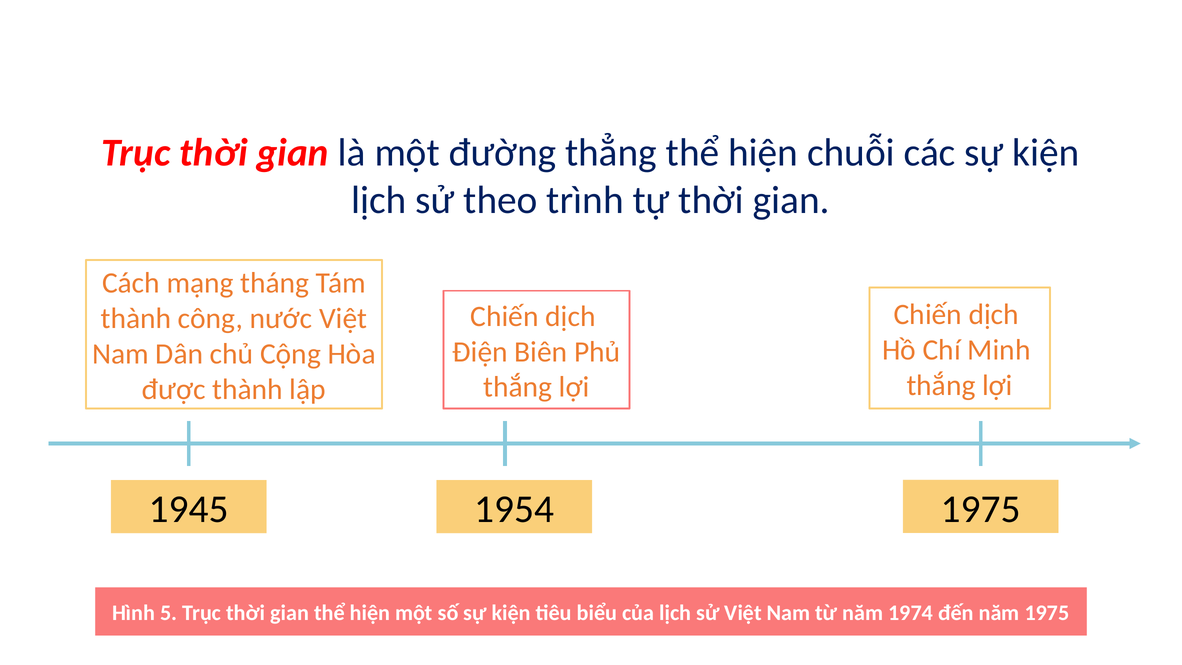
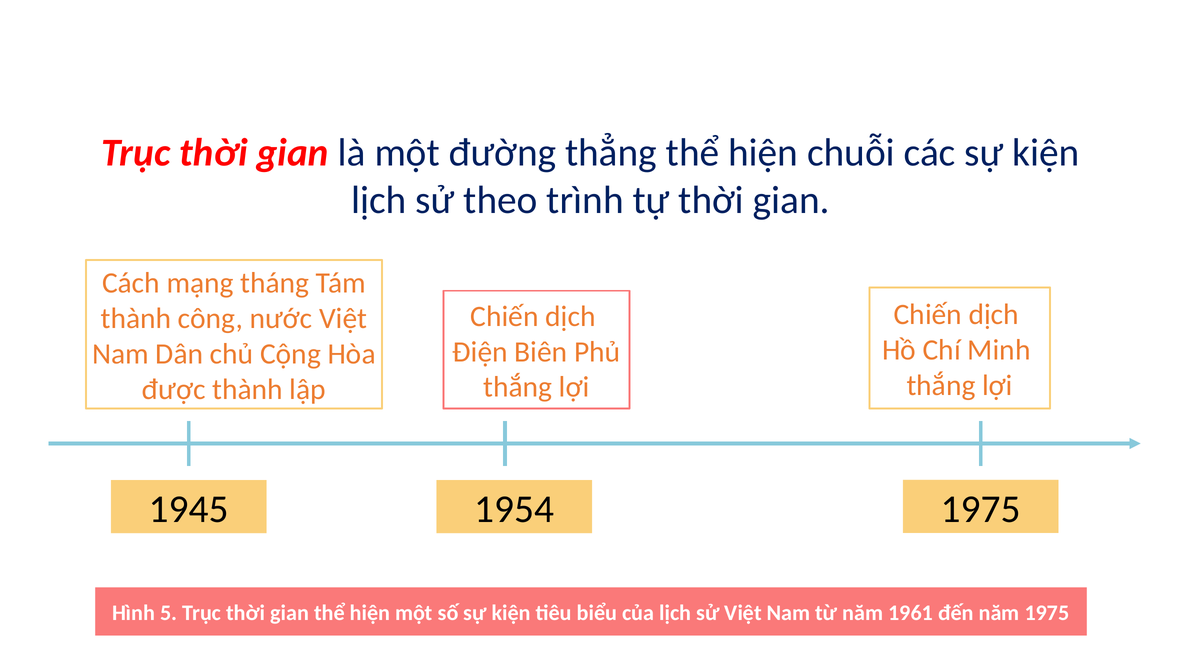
1974: 1974 -> 1961 (911, 613)
